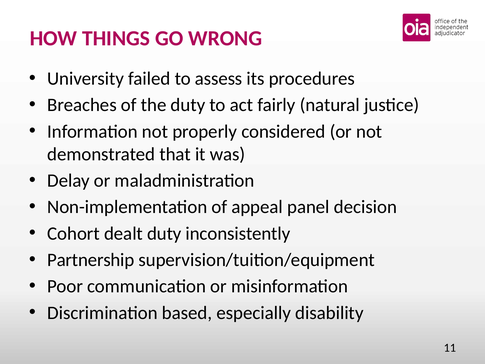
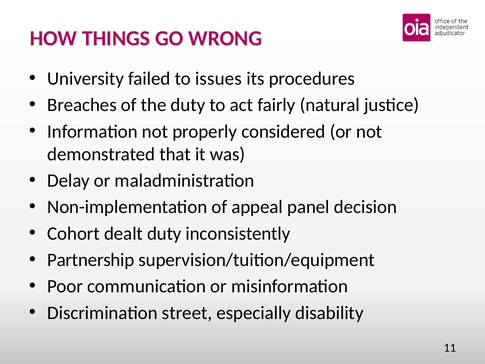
assess: assess -> issues (218, 79)
based: based -> street (187, 313)
